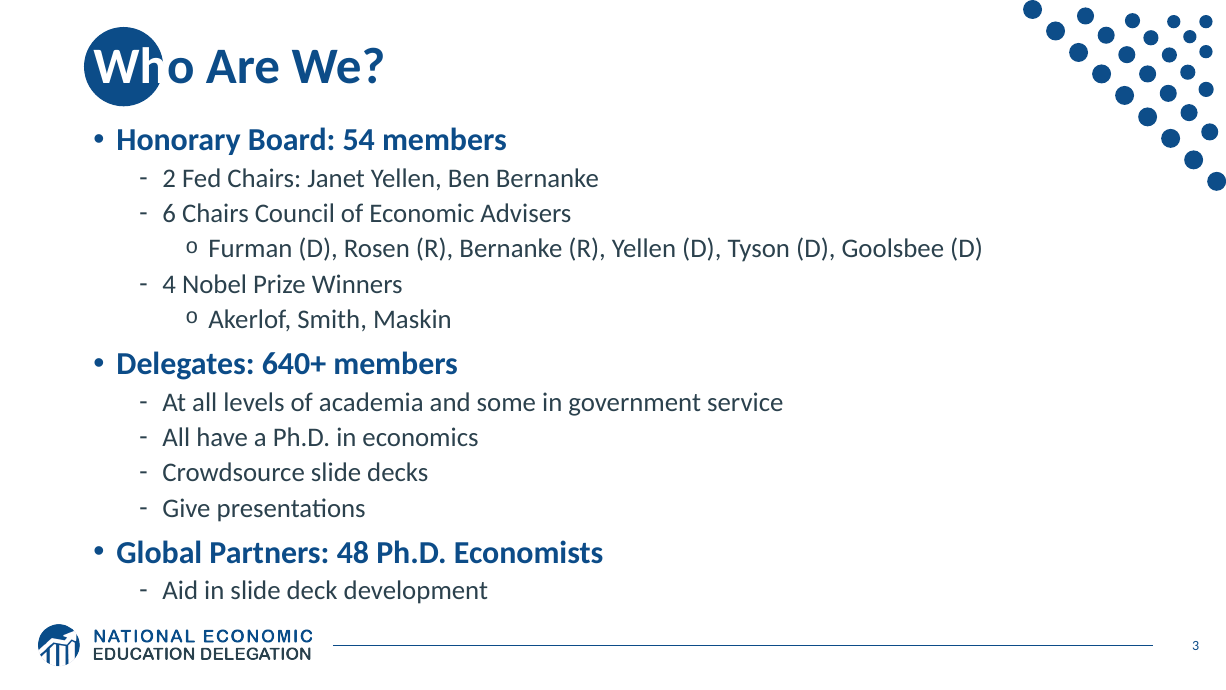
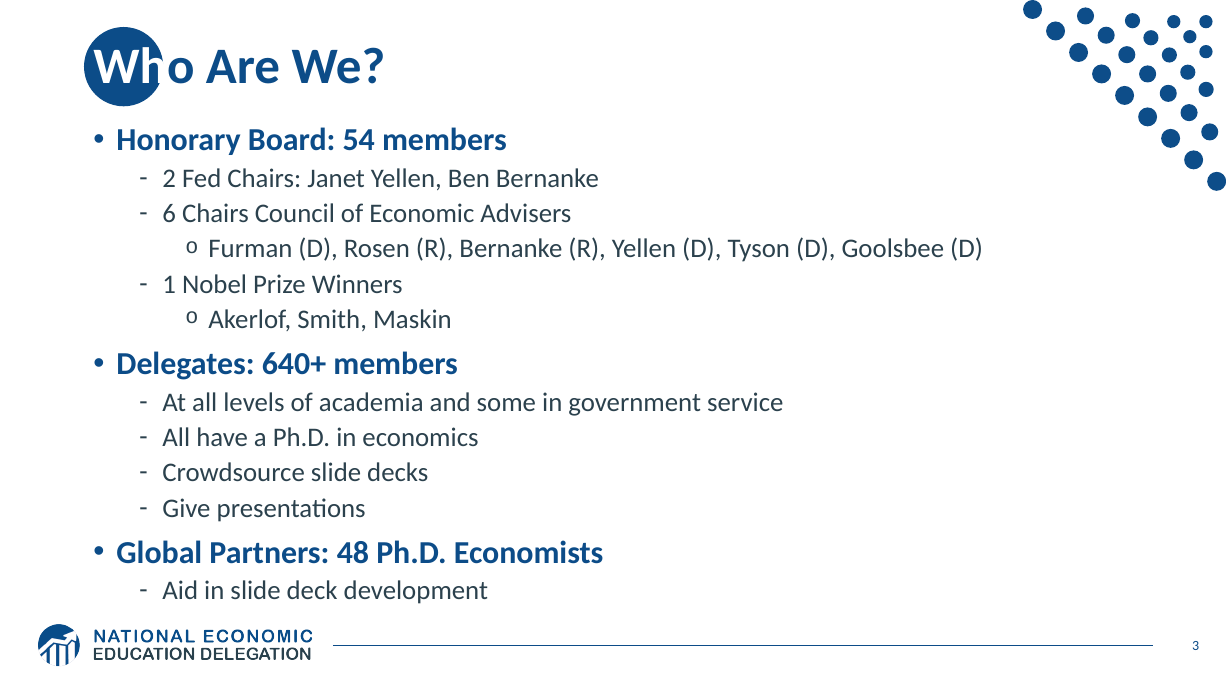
4: 4 -> 1 (169, 284)
